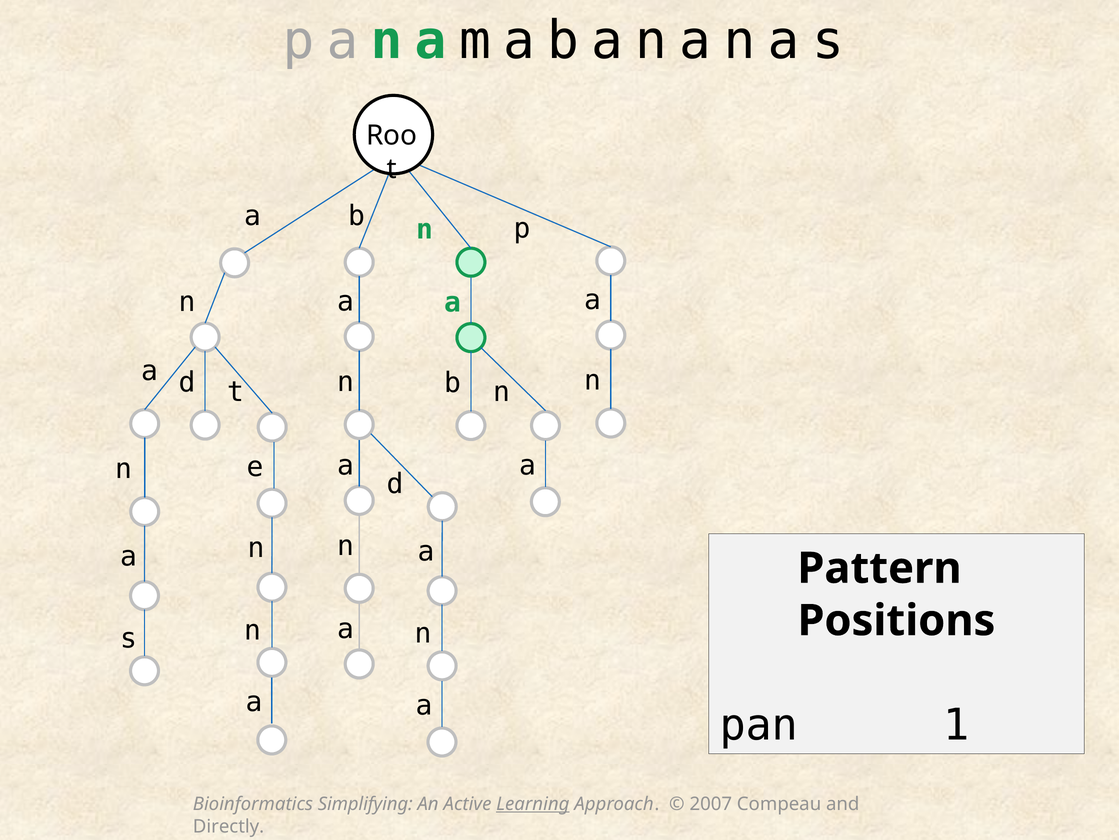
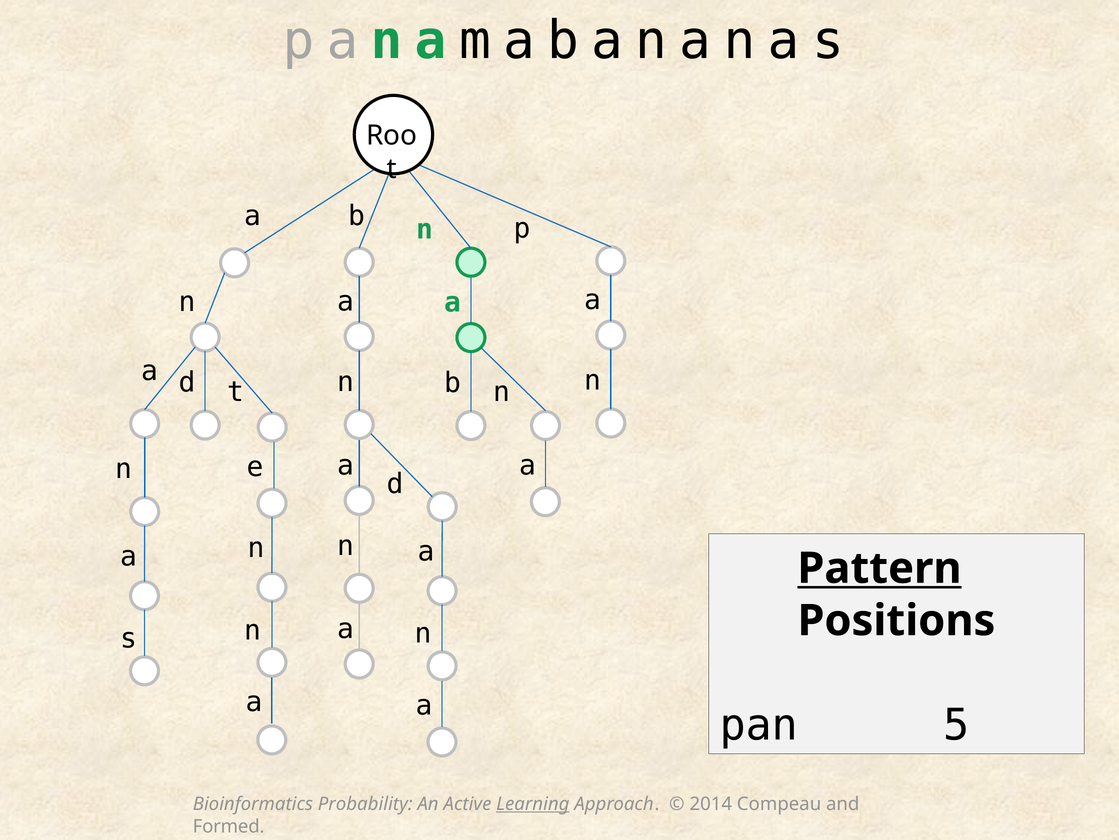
Pattern underline: none -> present (880, 568)
1: 1 -> 5 (956, 725)
Simplifying: Simplifying -> Probability (365, 803)
2007: 2007 -> 2014 (711, 803)
Directly: Directly -> Formed (229, 826)
